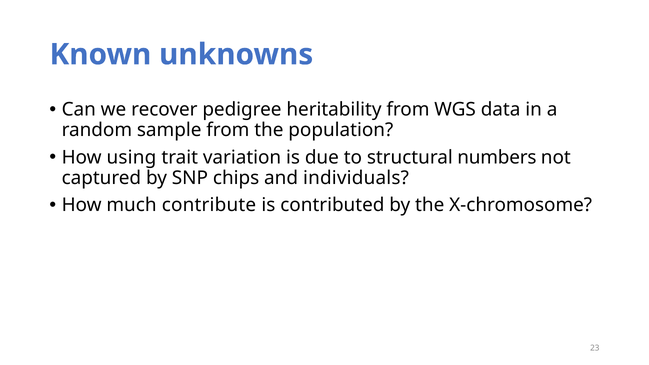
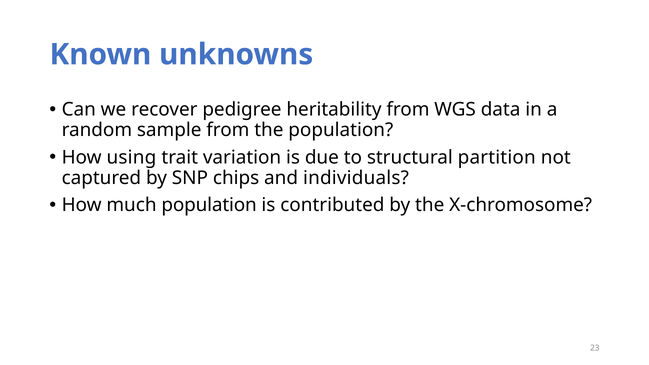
numbers: numbers -> partition (497, 157)
much contribute: contribute -> population (209, 205)
